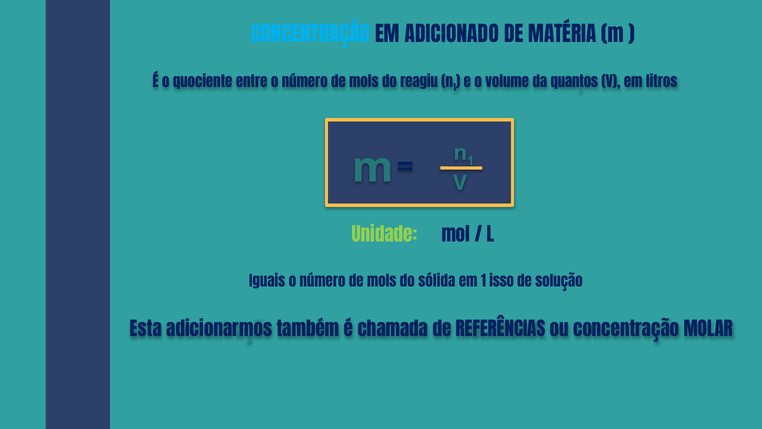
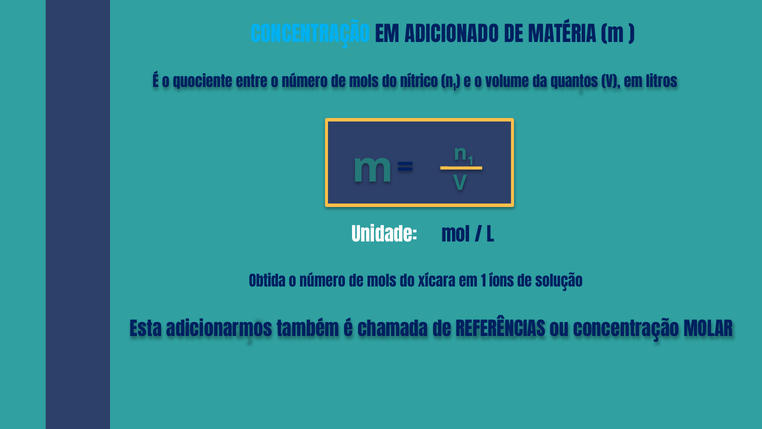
reagiu: reagiu -> nítrico (419, 82)
Unidade colour: light green -> white (385, 235)
Iguais: Iguais -> Obtida (267, 281)
sólida: sólida -> xícara (437, 281)
isso: isso -> íons (502, 281)
